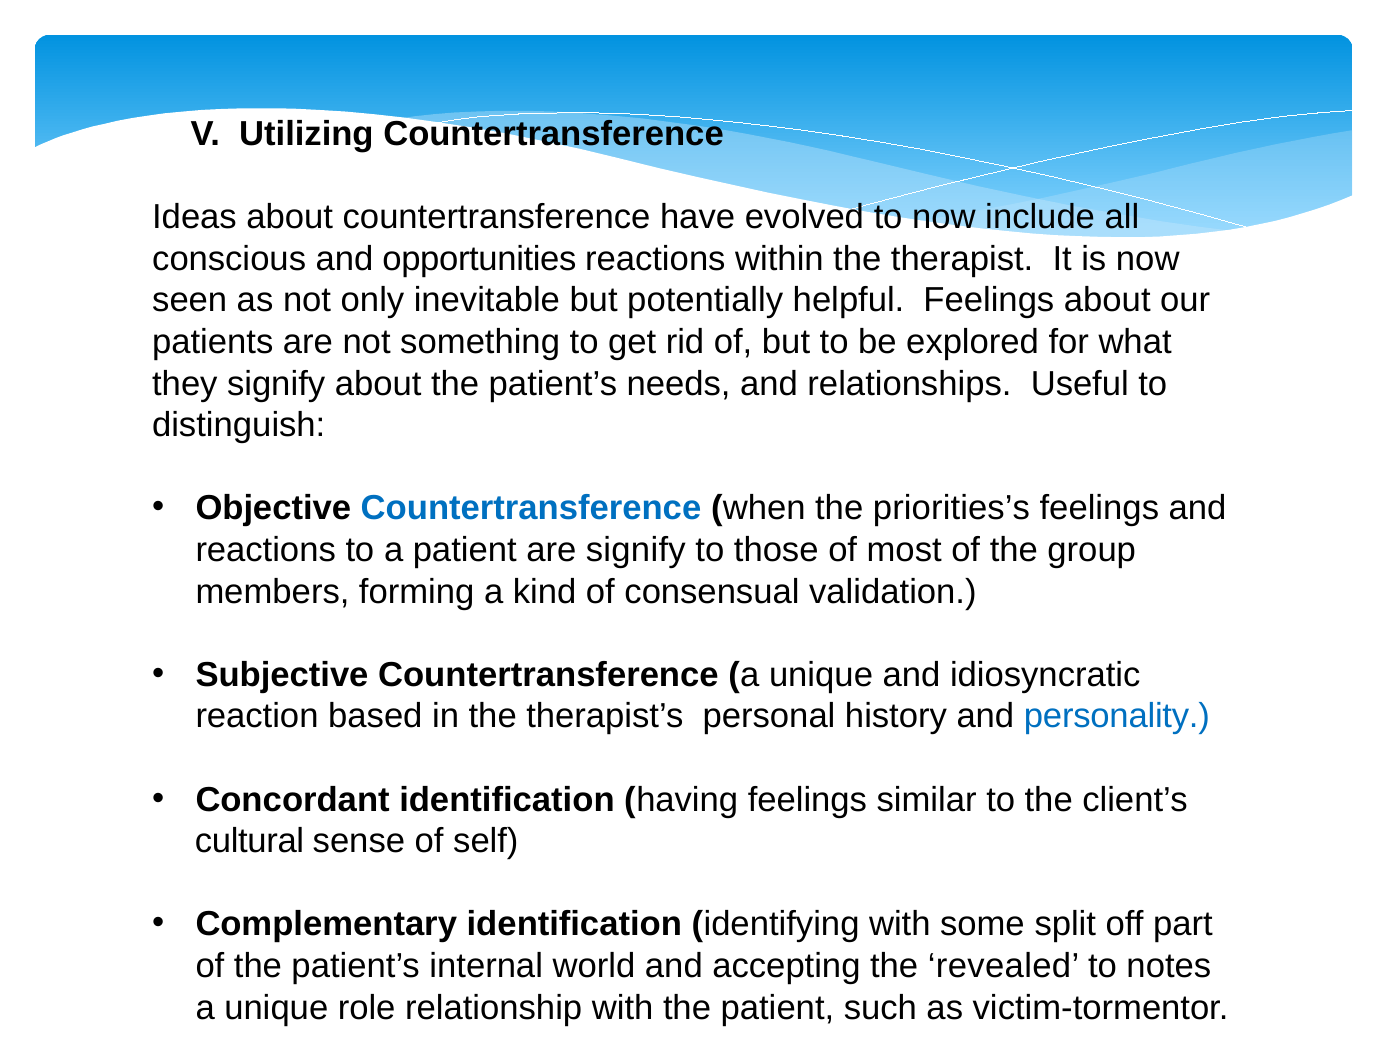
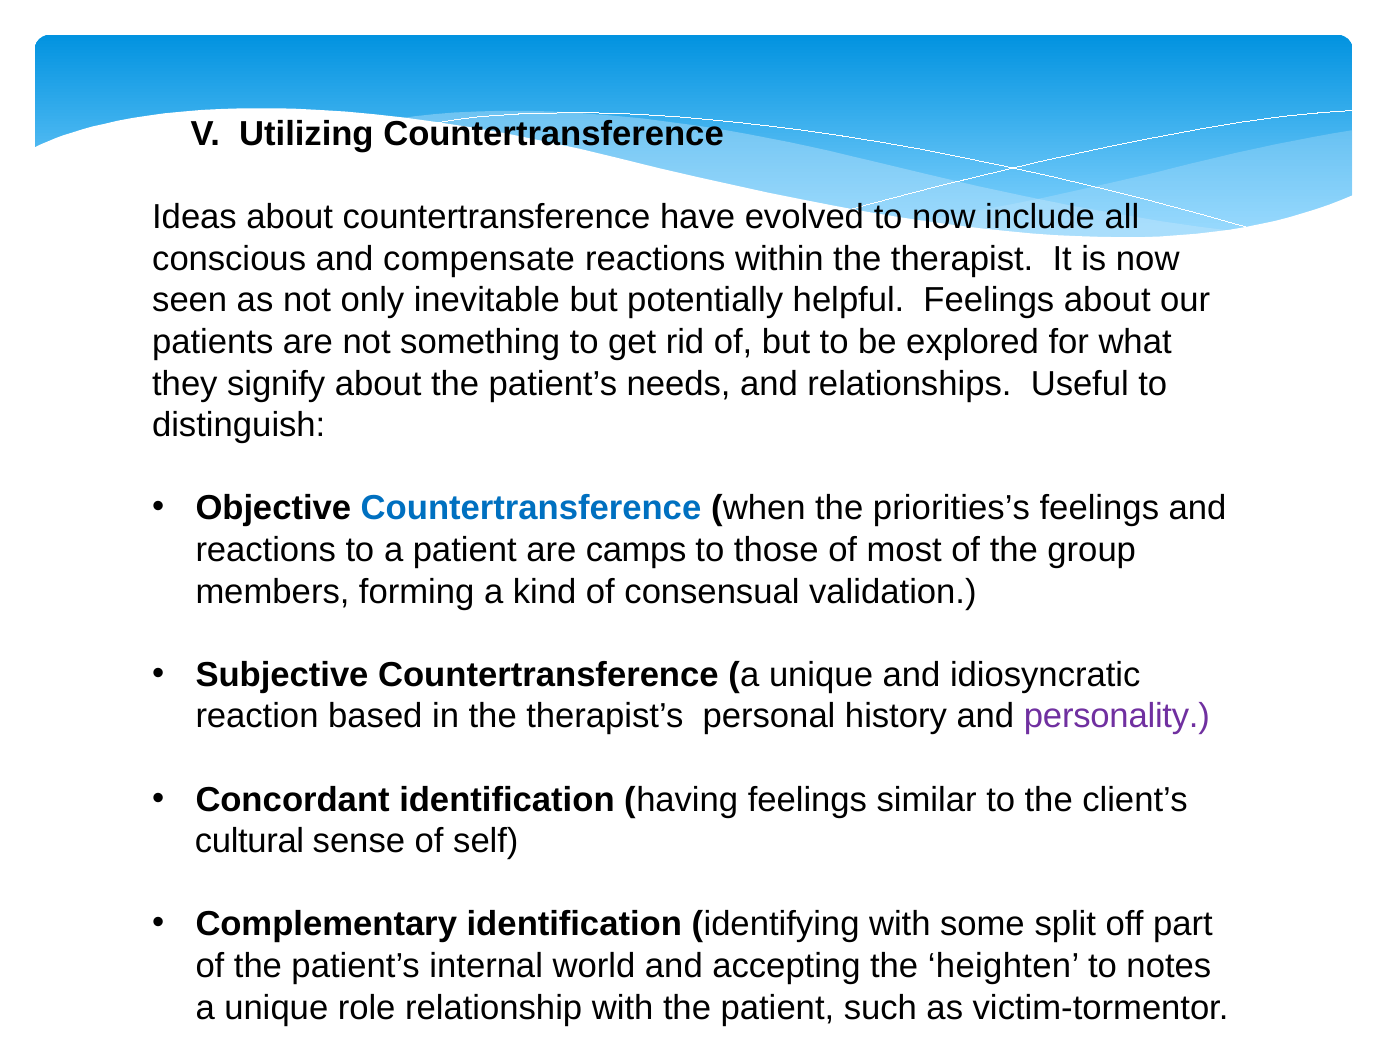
opportunities: opportunities -> compensate (479, 259)
are signify: signify -> camps (636, 550)
personality colour: blue -> purple (1117, 716)
revealed: revealed -> heighten (1004, 966)
